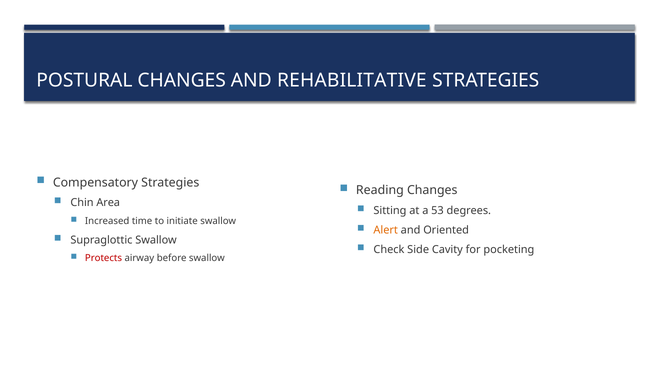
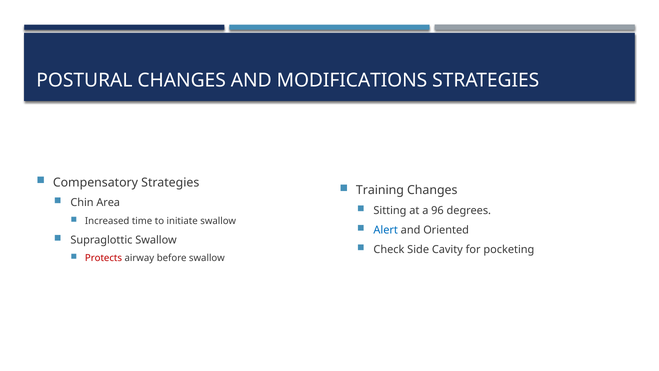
REHABILITATIVE: REHABILITATIVE -> MODIFICATIONS (352, 80)
Reading: Reading -> Training (380, 190)
53: 53 -> 96 (438, 210)
Alert colour: orange -> blue (386, 230)
